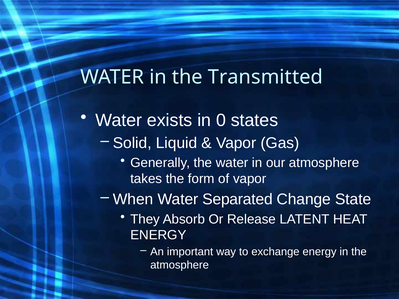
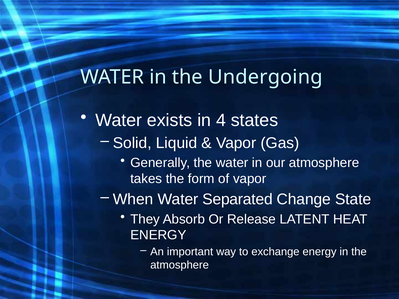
Transmitted: Transmitted -> Undergoing (265, 77)
0: 0 -> 4 (221, 120)
